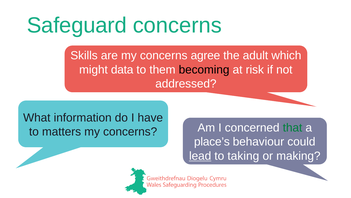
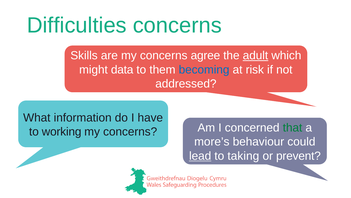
Safeguard: Safeguard -> Difficulties (77, 25)
adult underline: none -> present (255, 55)
becoming colour: black -> blue (204, 70)
matters: matters -> working (62, 131)
place’s: place’s -> more’s (212, 141)
making: making -> prevent (298, 155)
